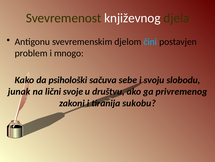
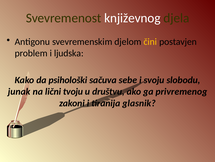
čini colour: light blue -> yellow (150, 42)
mnogo: mnogo -> ljudska (69, 53)
svoje: svoje -> tvoju (73, 91)
sukobu: sukobu -> glasnik (139, 103)
